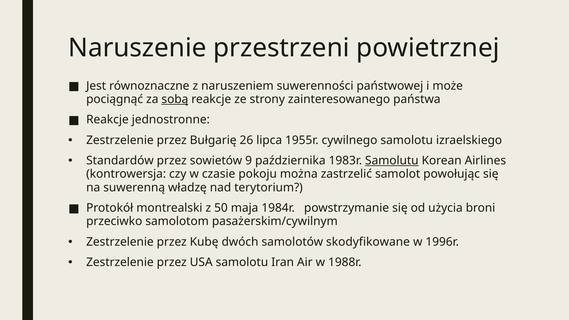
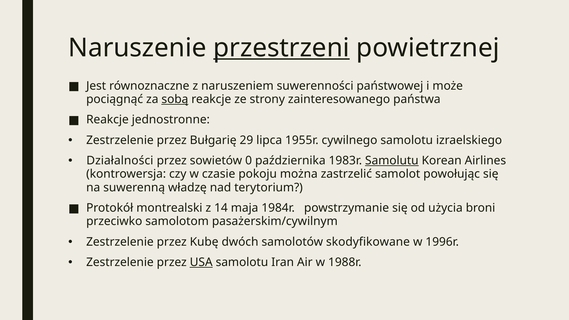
przestrzeni underline: none -> present (281, 48)
26: 26 -> 29 (246, 140)
Standardów: Standardów -> Działalności (120, 161)
9: 9 -> 0 (249, 161)
50: 50 -> 14 (221, 208)
USA underline: none -> present (201, 262)
